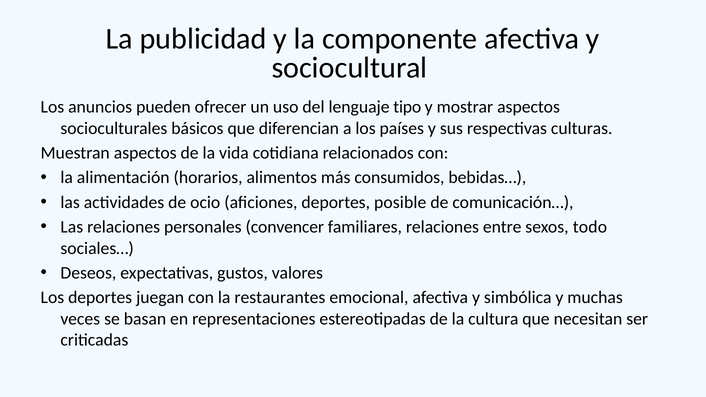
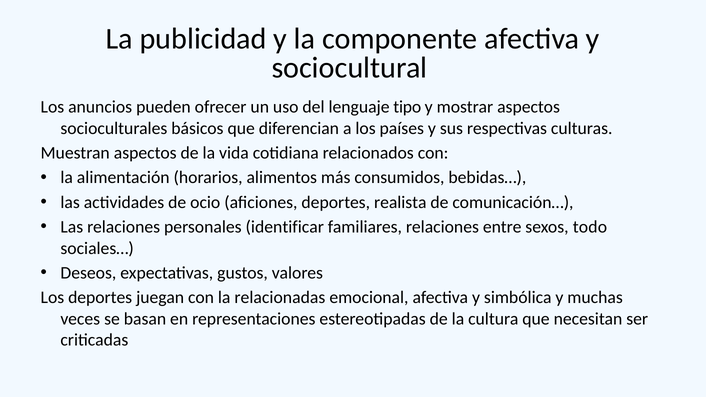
posible: posible -> realista (400, 202)
convencer: convencer -> identificar (285, 227)
restaurantes: restaurantes -> relacionadas (280, 298)
